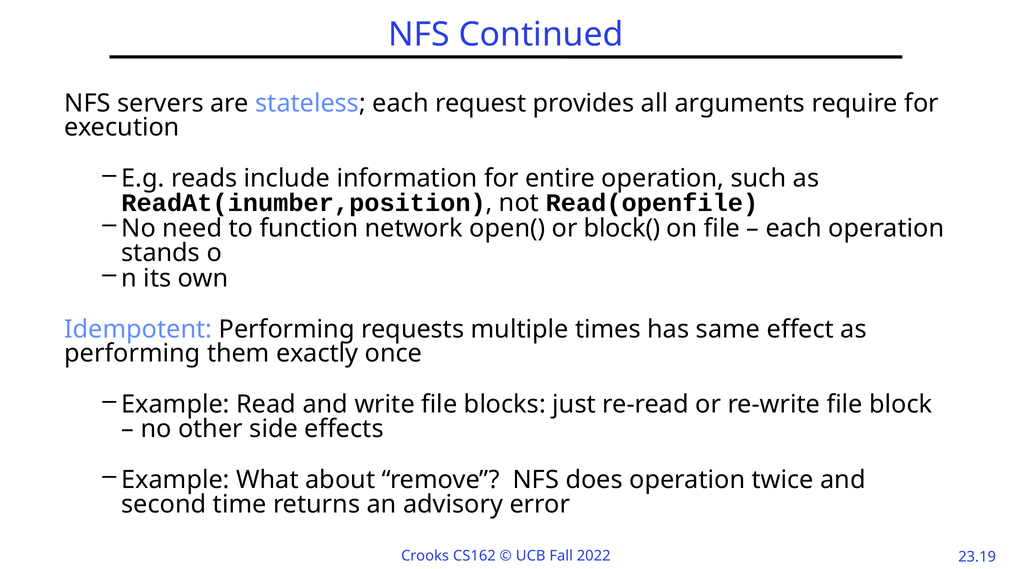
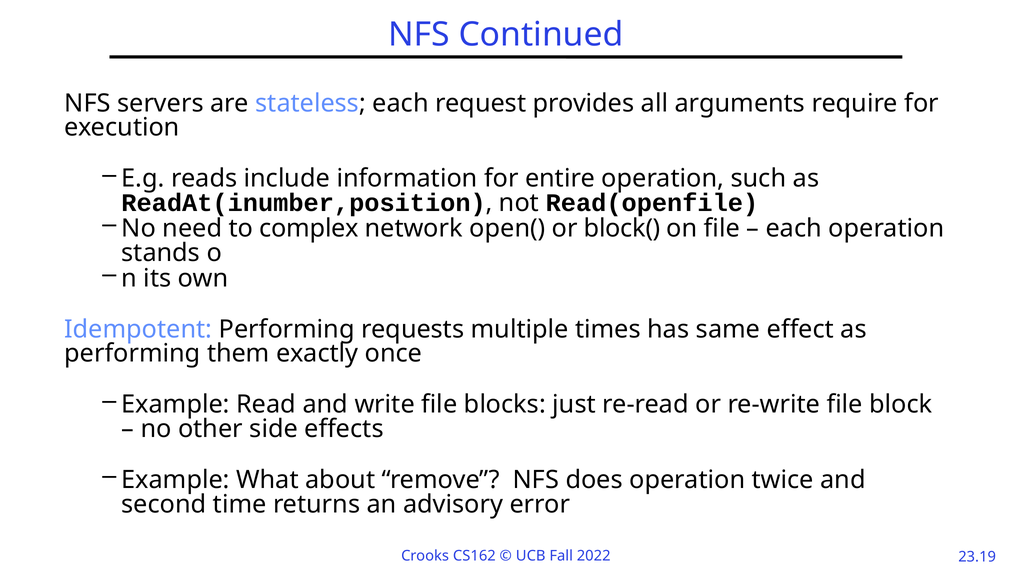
function: function -> complex (309, 228)
